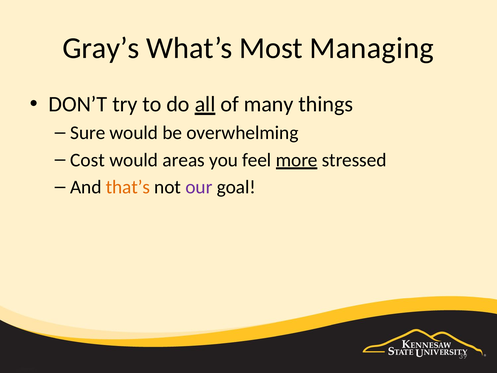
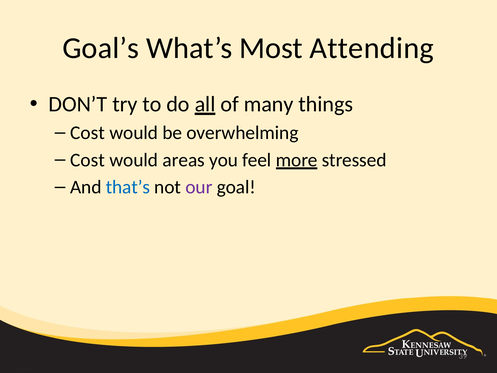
Gray’s: Gray’s -> Goal’s (101, 48)
Managing: Managing -> Attending (372, 48)
Sure: Sure -> Cost (88, 133)
that’s colour: orange -> blue (128, 187)
